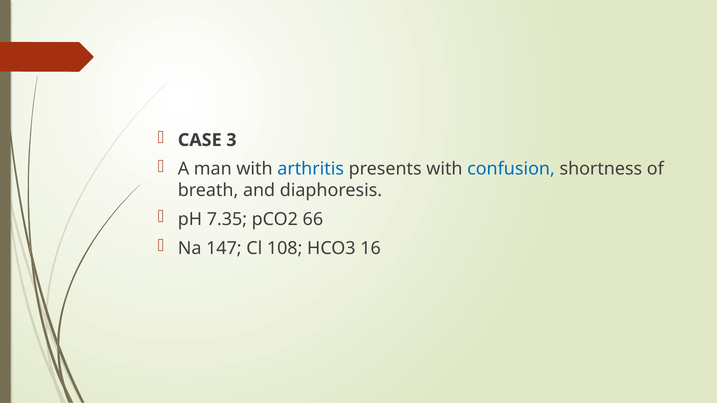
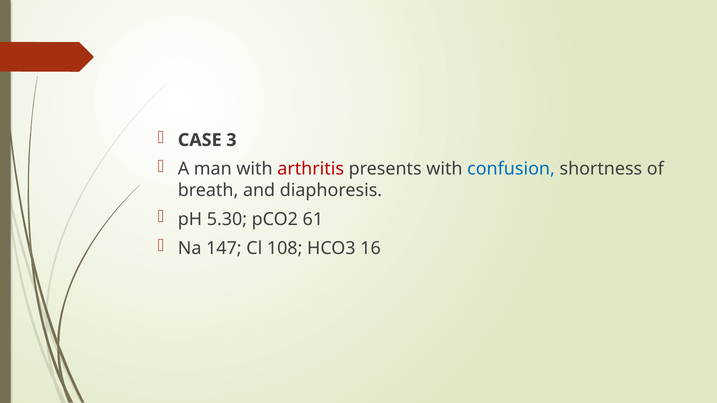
arthritis colour: blue -> red (311, 169)
7.35: 7.35 -> 5.30 (227, 220)
66: 66 -> 61 (313, 220)
